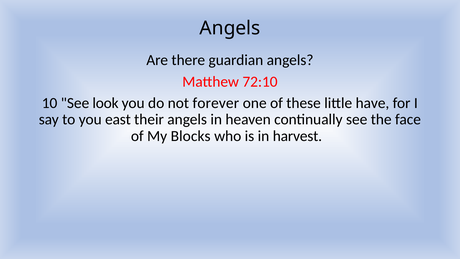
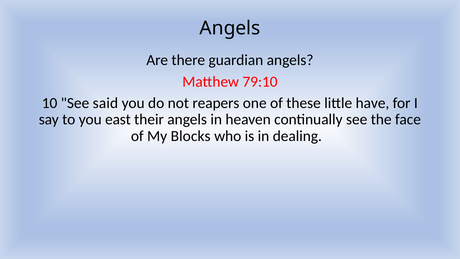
72:10: 72:10 -> 79:10 (260, 82)
look: look -> said (105, 103)
forever: forever -> reapers (216, 103)
harvest: harvest -> dealing (297, 136)
